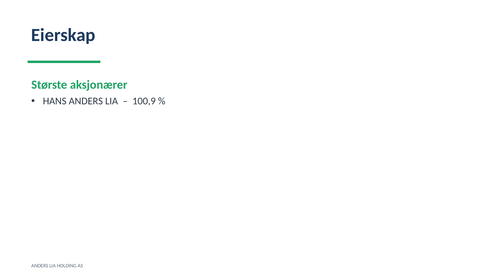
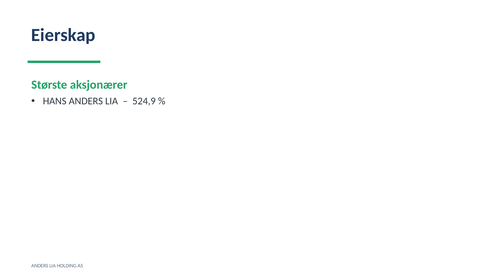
100,9: 100,9 -> 524,9 (144, 101)
